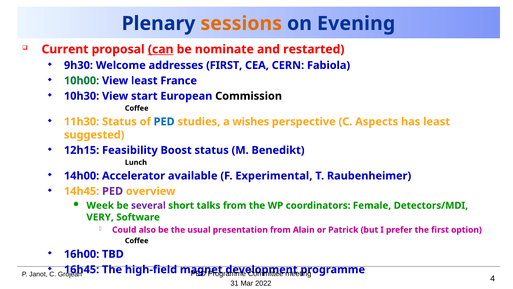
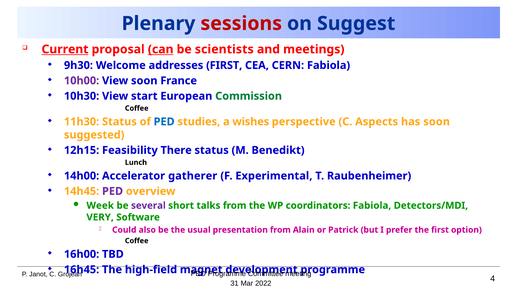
sessions colour: orange -> red (241, 23)
Evening: Evening -> Suggest (356, 23)
Current underline: none -> present (65, 49)
nominate: nominate -> scientists (224, 49)
restarted: restarted -> meetings (314, 49)
10h00 colour: green -> purple (82, 81)
View least: least -> soon (144, 81)
Commission colour: black -> green (249, 96)
has least: least -> soon (437, 122)
Boost: Boost -> There (176, 150)
available: available -> gatherer (193, 176)
coordinators Female: Female -> Fabiola (372, 205)
